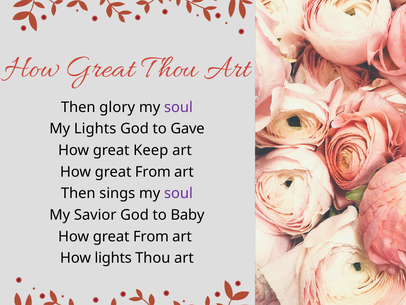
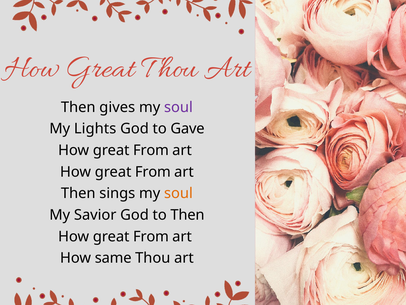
glory: glory -> gives (117, 107)
Keep: Keep -> From (151, 150)
soul colour: purple -> orange (178, 193)
to Baby: Baby -> Then (188, 215)
How lights: lights -> same (113, 258)
